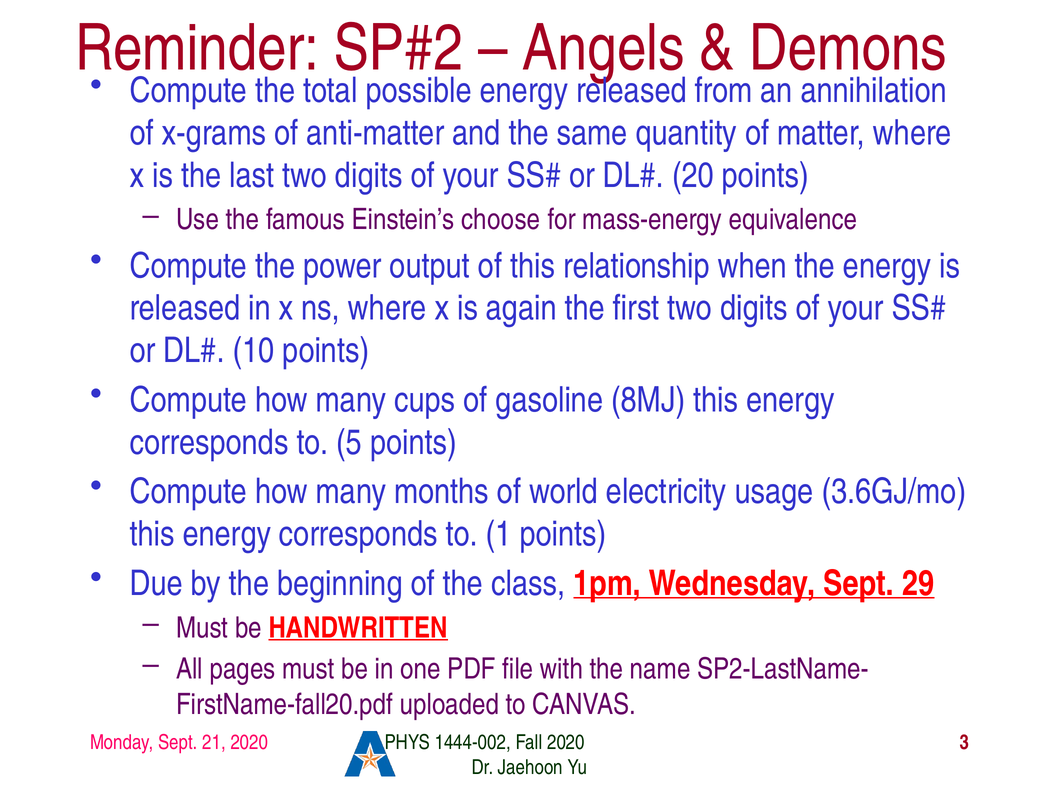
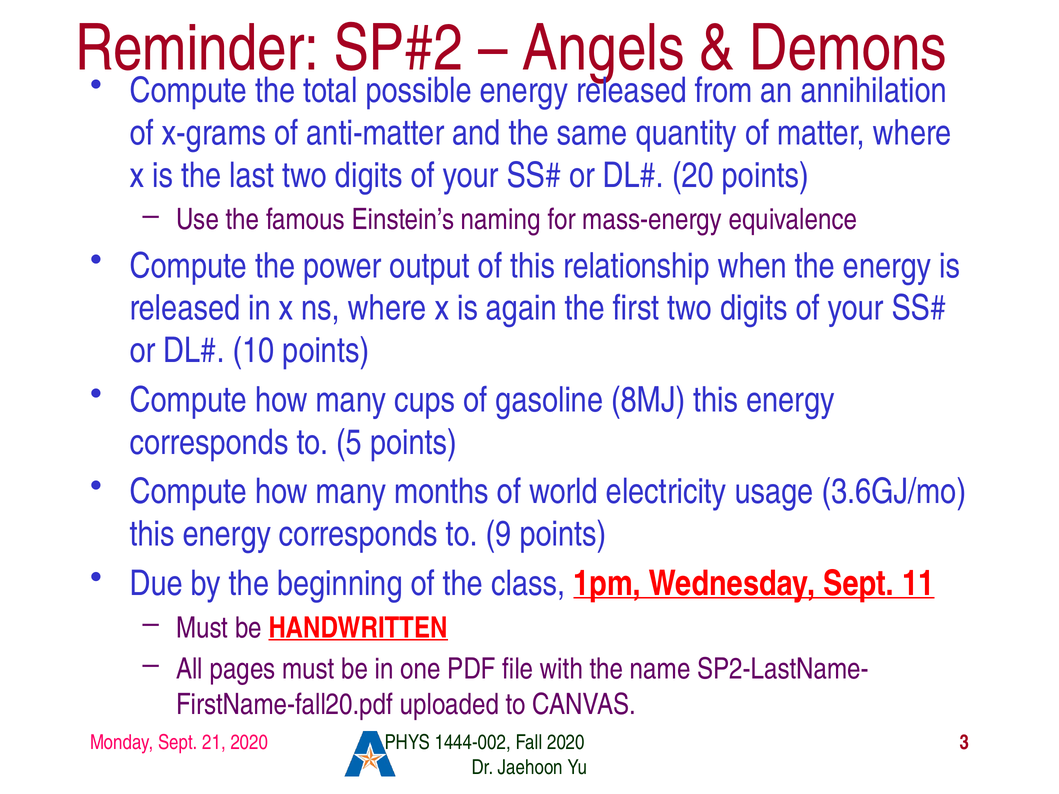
choose: choose -> naming (501, 220)
1: 1 -> 9 (499, 534)
29: 29 -> 11 (918, 584)
